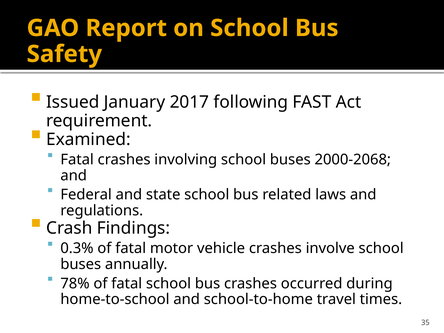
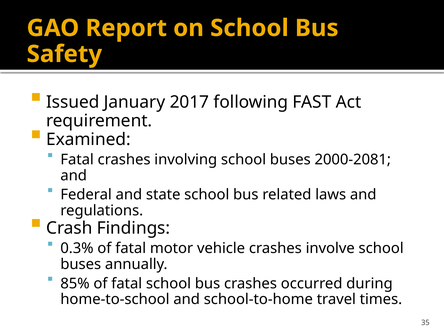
2000-2068: 2000-2068 -> 2000-2081 (353, 160)
78%: 78% -> 85% (75, 283)
